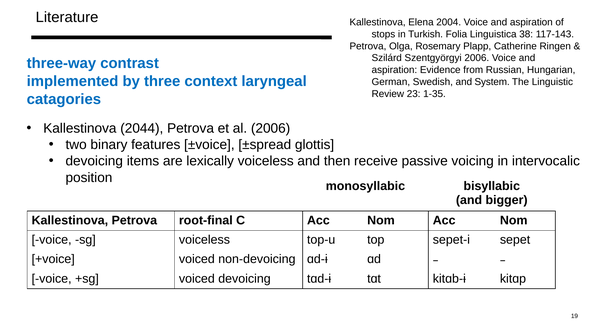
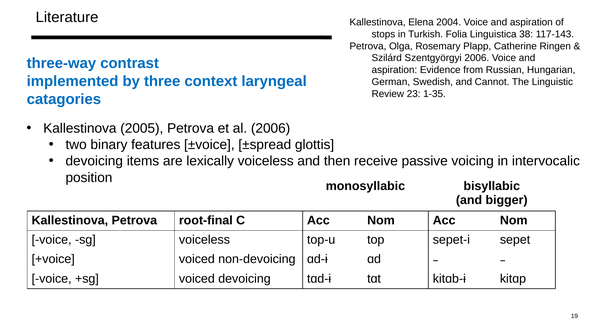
System: System -> Cannot (492, 82)
2044: 2044 -> 2005 (142, 128)
